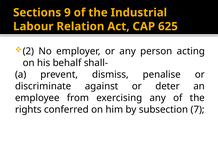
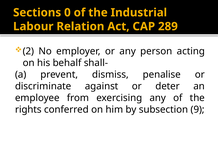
9: 9 -> 0 (67, 13)
625: 625 -> 289 (168, 26)
7: 7 -> 9 (198, 109)
